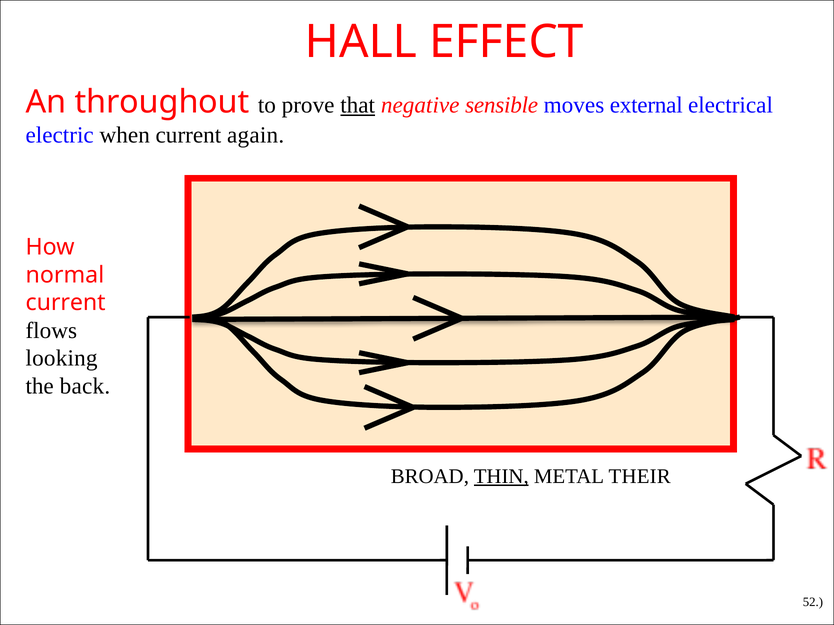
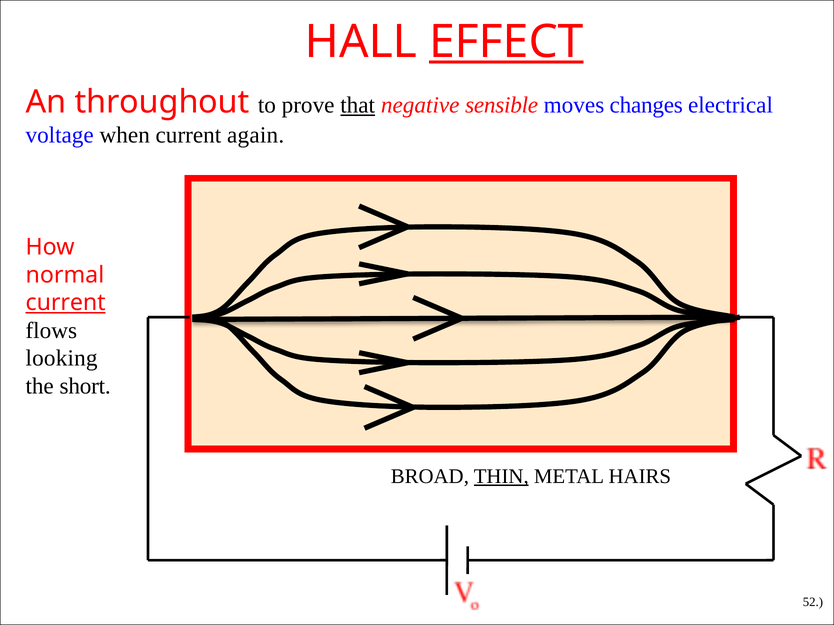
EFFECT underline: none -> present (506, 42)
external: external -> changes (646, 105)
electric: electric -> voltage (60, 135)
current underline: none -> present (66, 303)
back: back -> short (85, 386)
THEIR: THEIR -> HAIRS (640, 477)
